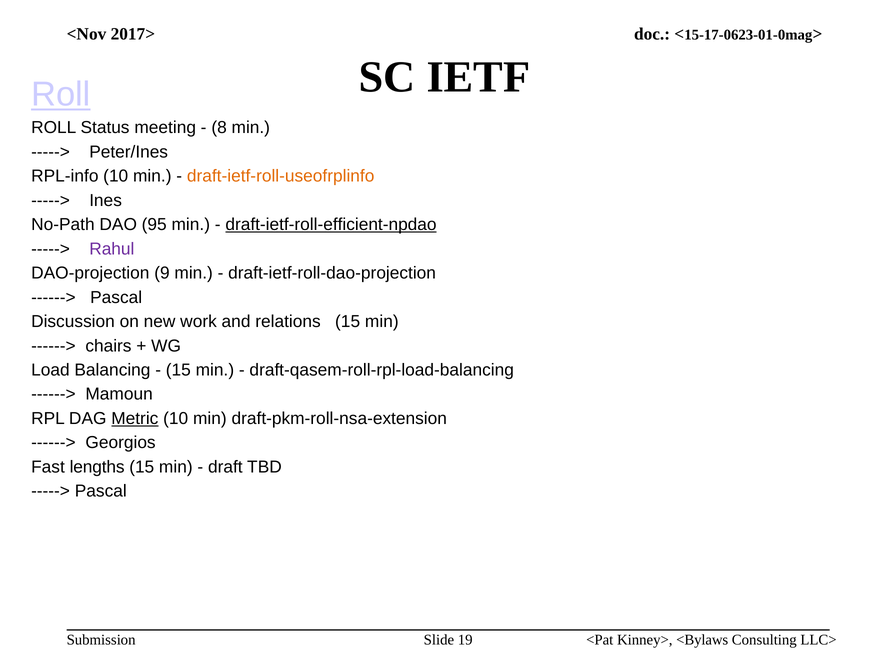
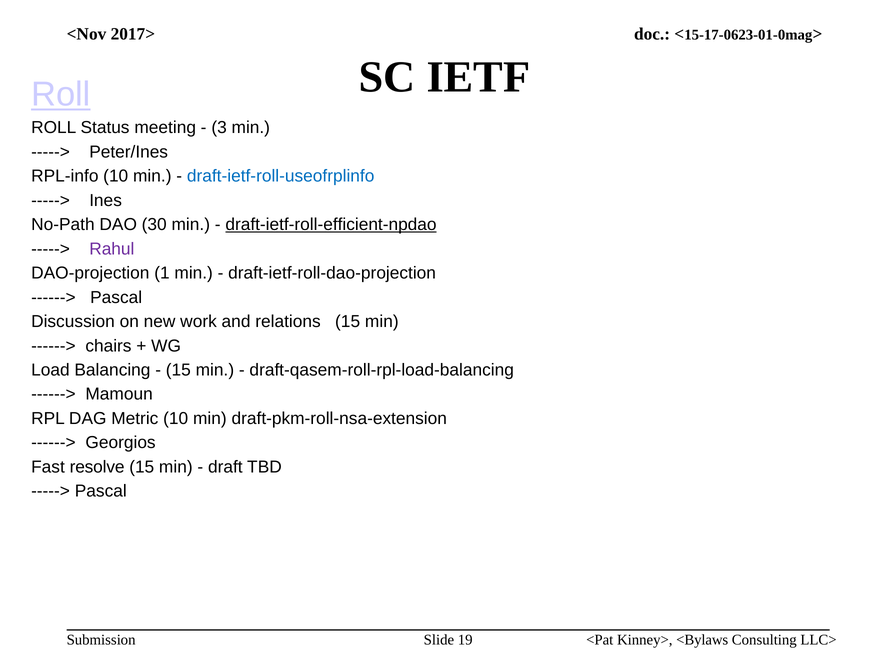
8: 8 -> 3 (219, 128)
draft-ietf-roll-useofrplinfo colour: orange -> blue (281, 176)
95: 95 -> 30 (154, 225)
9: 9 -> 1 (162, 273)
Metric underline: present -> none (135, 418)
lengths: lengths -> resolve (97, 467)
